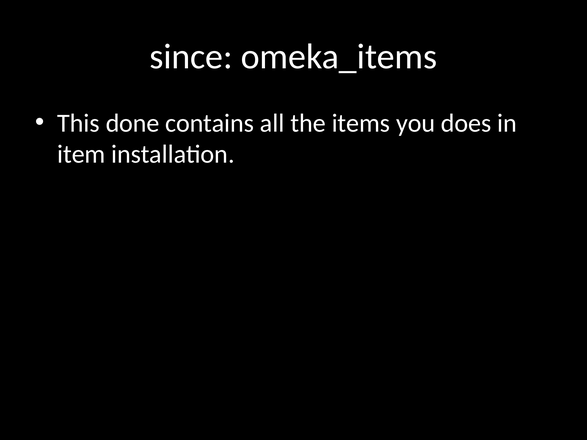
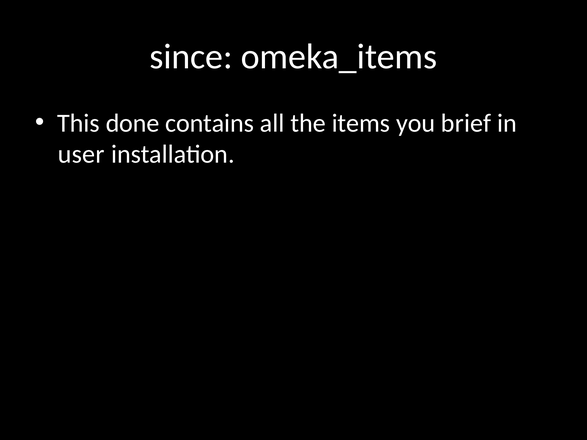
does: does -> brief (466, 123)
item: item -> user (81, 154)
